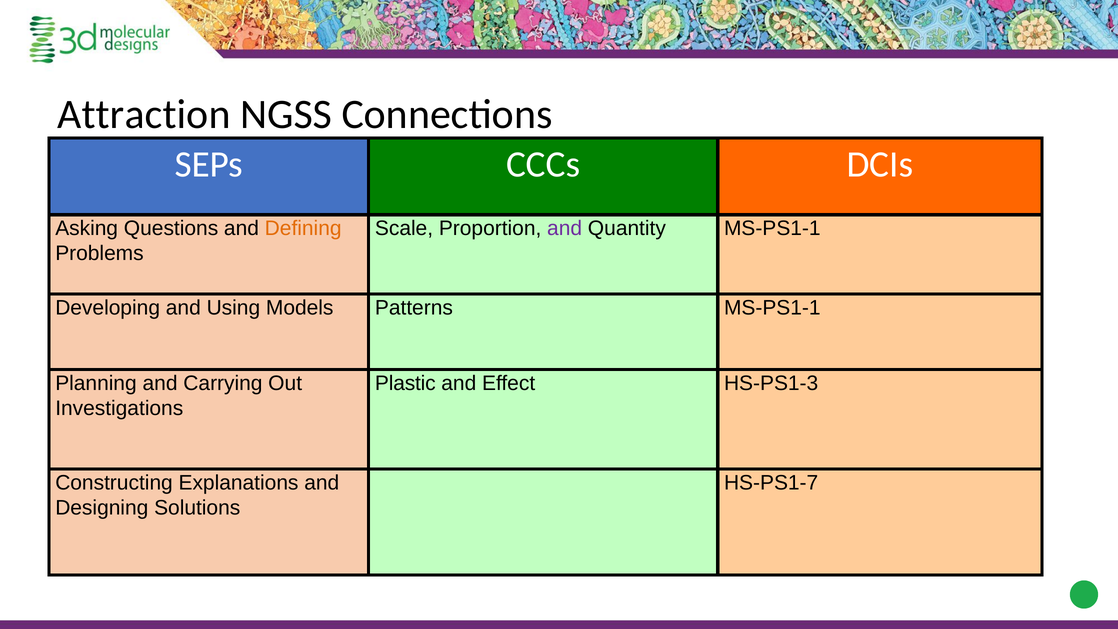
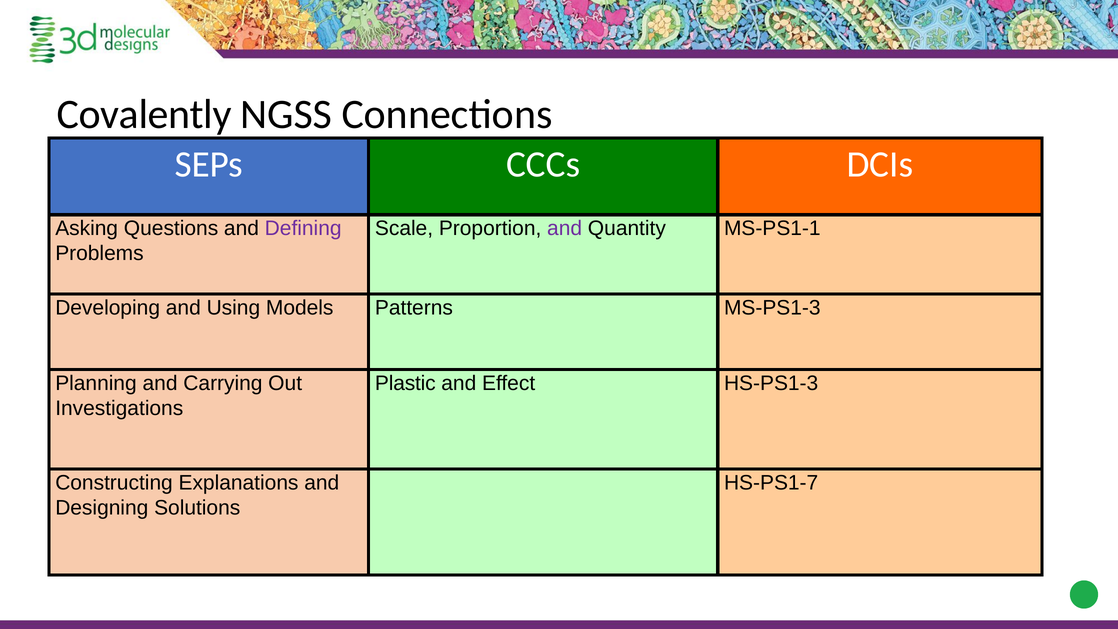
Attraction: Attraction -> Covalently (144, 114)
Defining colour: orange -> purple (303, 228)
Patterns MS-PS1-1: MS-PS1-1 -> MS-PS1-3 (772, 308)
